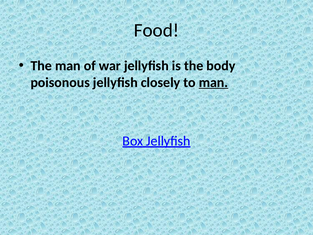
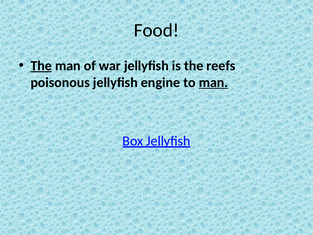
The underline: none -> present (41, 66)
body: body -> reefs (221, 66)
closely: closely -> engine (161, 82)
